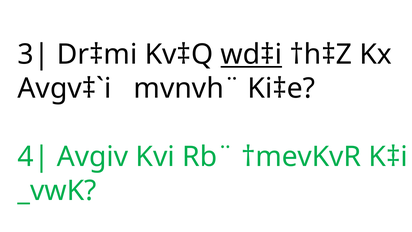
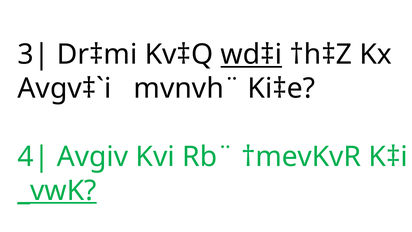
_vwK underline: none -> present (57, 190)
